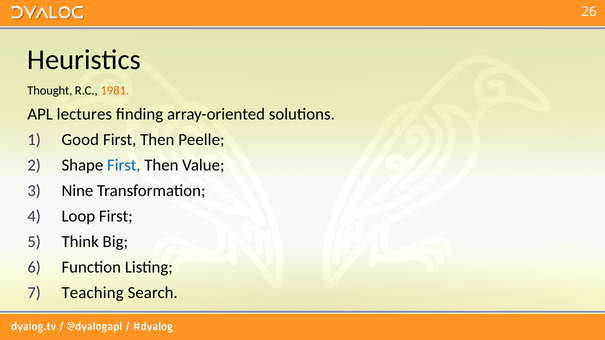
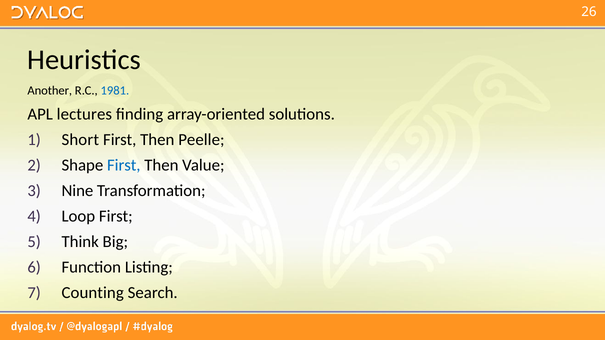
Thought: Thought -> Another (50, 91)
1981 colour: orange -> blue (115, 91)
Good: Good -> Short (80, 140)
Teaching: Teaching -> Counting (93, 293)
